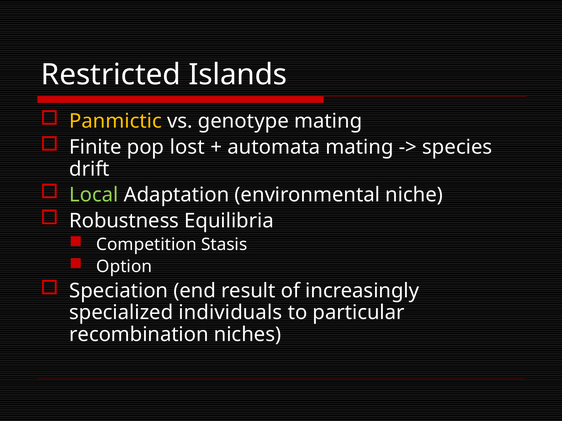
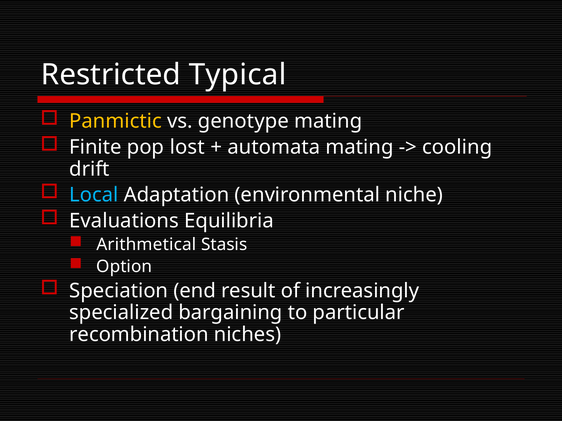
Islands: Islands -> Typical (238, 75)
species: species -> cooling (457, 147)
Local colour: light green -> light blue (94, 195)
Robustness: Robustness -> Evaluations (124, 221)
Competition: Competition -> Arithmetical (146, 245)
individuals: individuals -> bargaining (230, 313)
